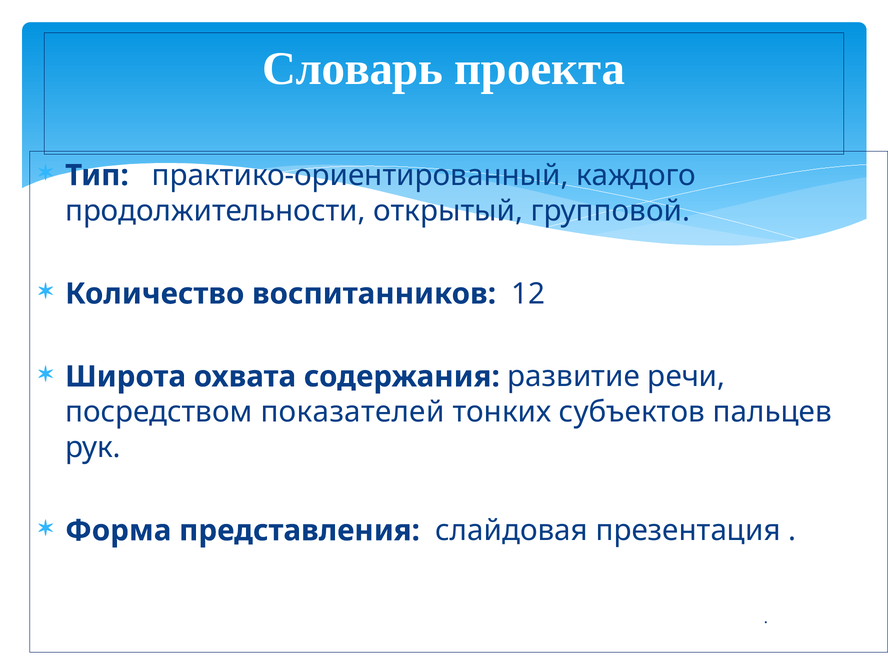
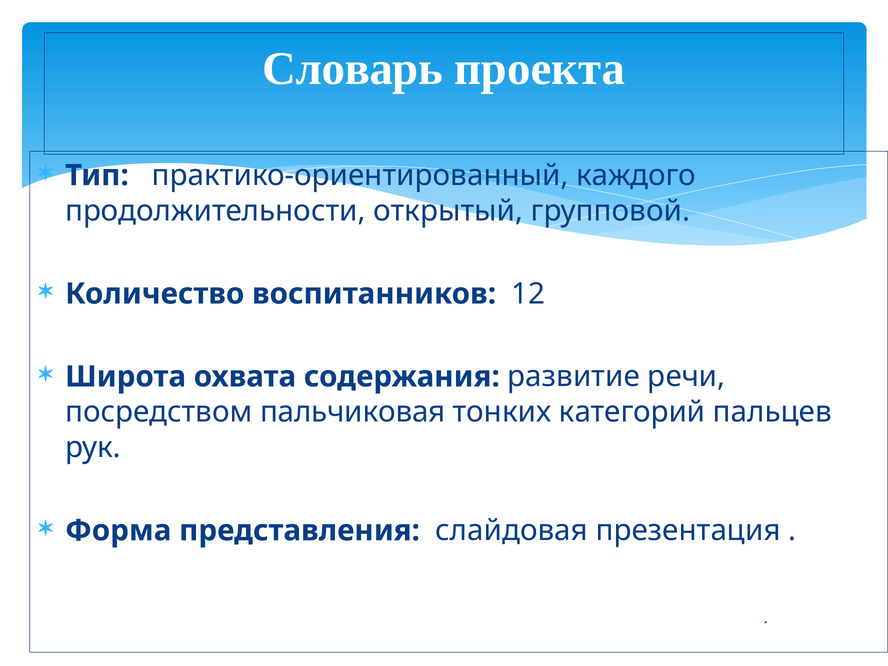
показателей: показателей -> пальчиковая (353, 412)
субъектов: субъектов -> категорий (632, 412)
